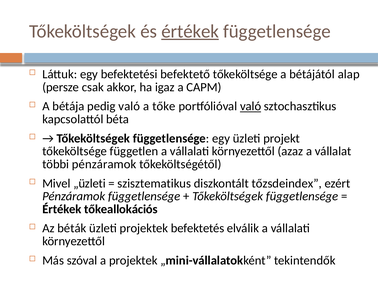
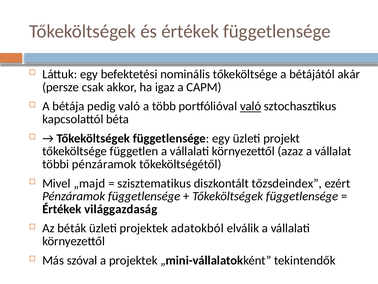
értékek underline: present -> none (190, 31)
befektető: befektető -> nominális (185, 74)
alap: alap -> akár (349, 74)
tőke: tőke -> több (164, 106)
„üzleti: „üzleti -> „majd (89, 183)
tőkeallokációs: tőkeallokációs -> világgazdaság (121, 209)
befektetés: befektetés -> adatokból (197, 228)
